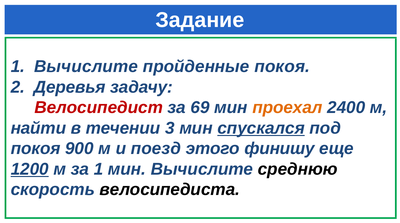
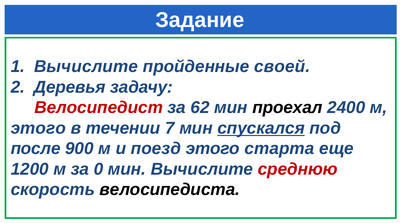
пройденные покоя: покоя -> своей (282, 67)
69: 69 -> 62 (200, 108)
проехал colour: orange -> black (287, 108)
найти: найти -> этого (38, 128)
3: 3 -> 7 (170, 128)
покоя: покоя -> после (36, 149)
финишу: финишу -> старта (279, 149)
1200 underline: present -> none (30, 169)
за 1: 1 -> 0 (98, 169)
среднюю colour: black -> red (298, 169)
